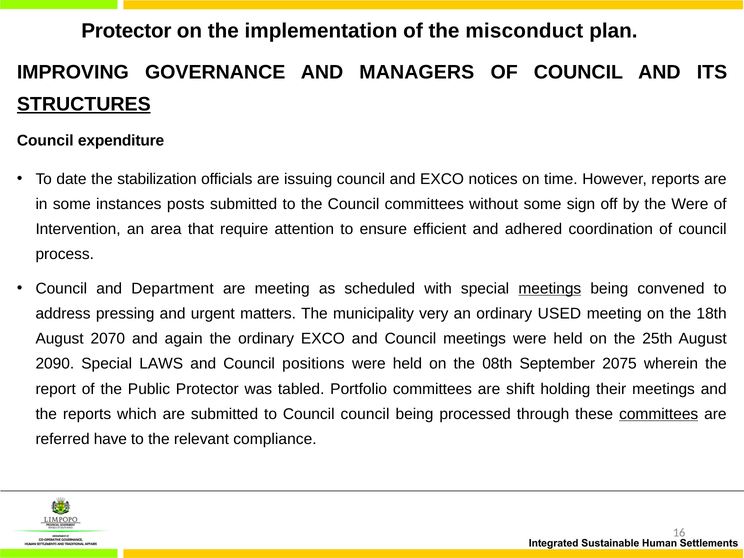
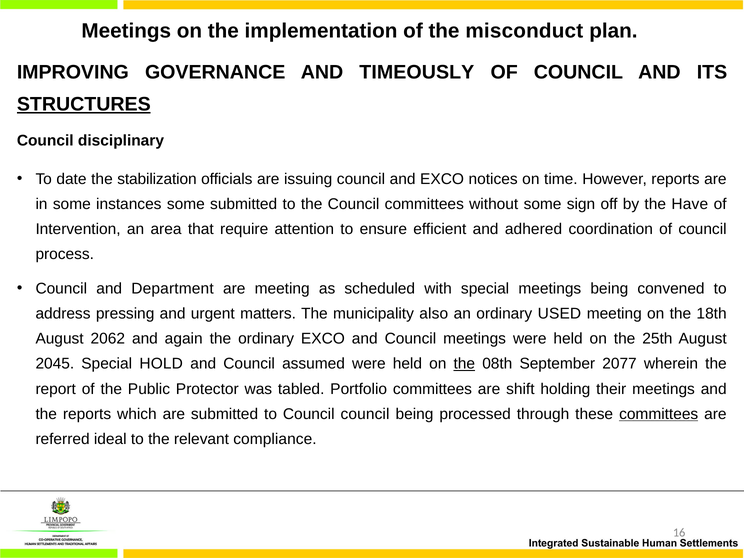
Protector: Protector -> Meetings (126, 31)
MANAGERS: MANAGERS -> TIMEOUSLY (417, 72)
expenditure: expenditure -> disciplinary (121, 141)
instances posts: posts -> some (186, 204)
the Were: Were -> Have (690, 204)
meetings underline: present -> none (550, 289)
very: very -> also (434, 314)
2070: 2070 -> 2062 (108, 339)
2090: 2090 -> 2045 (55, 364)
LAWS: LAWS -> HOLD (161, 364)
positions: positions -> assumed (314, 364)
the underline: none -> present (464, 364)
2075: 2075 -> 2077 (620, 364)
have: have -> ideal (110, 439)
